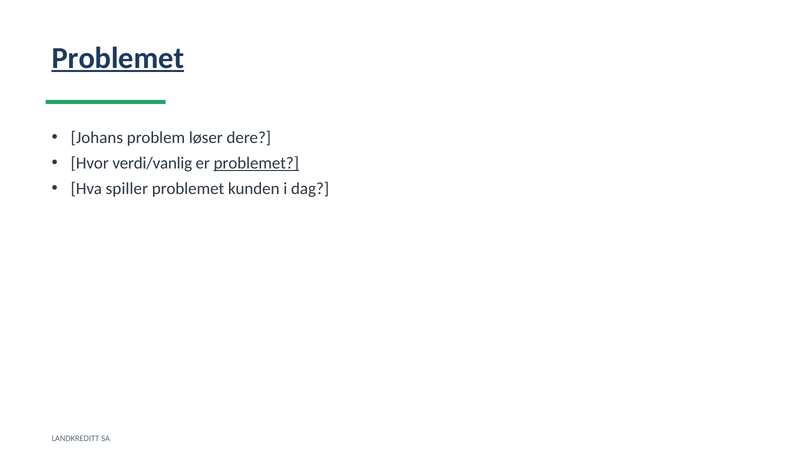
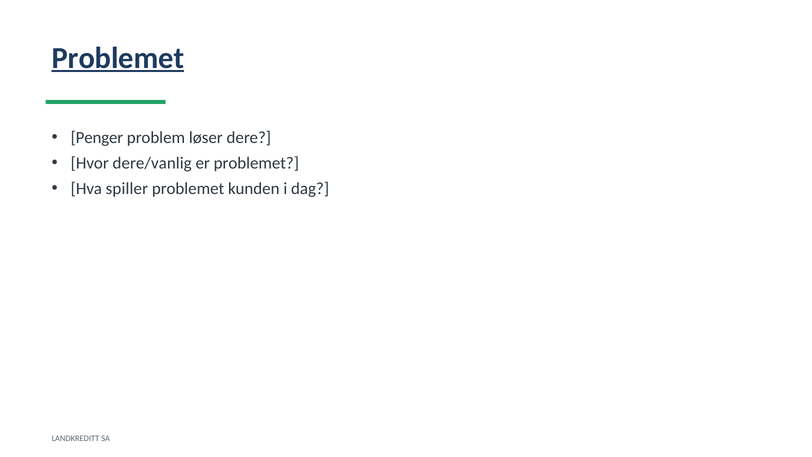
Johans: Johans -> Penger (97, 138)
verdi/vanlig: verdi/vanlig -> dere/vanlig (152, 163)
problemet underline: present -> none (256, 163)
